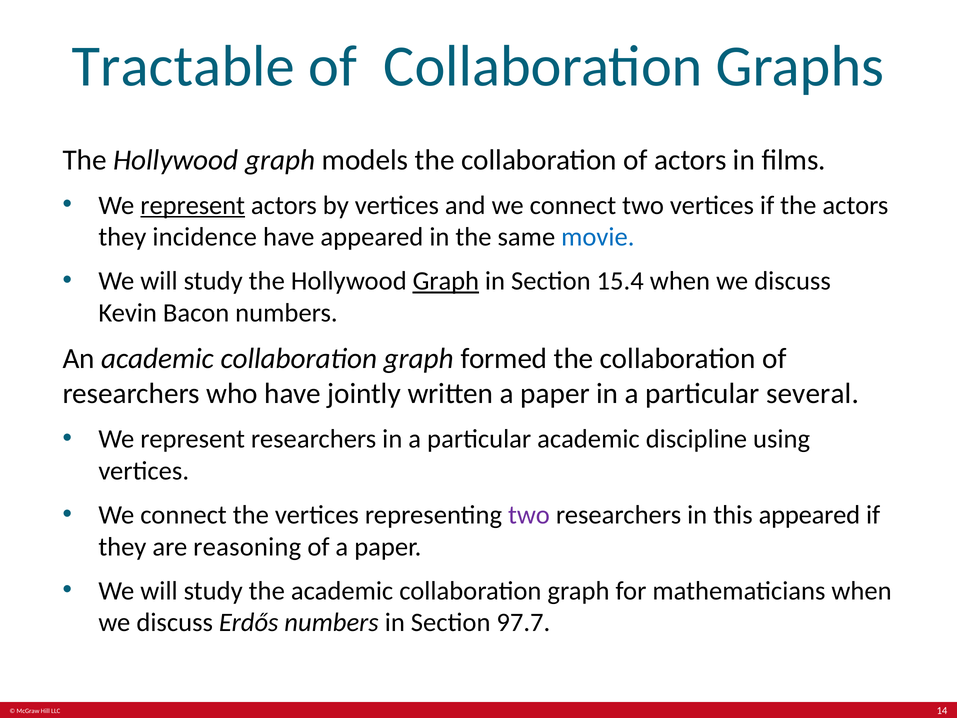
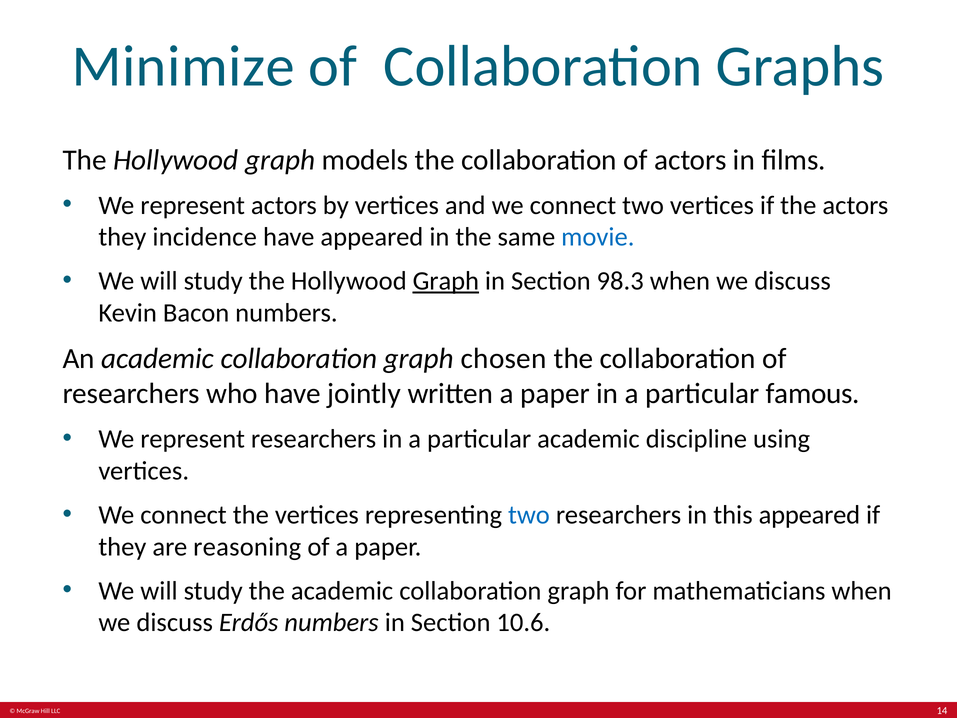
Tractable: Tractable -> Minimize (183, 66)
represent underline: present -> none (193, 205)
15.4: 15.4 -> 98.3 (620, 281)
formed: formed -> chosen (504, 359)
several: several -> famous (813, 394)
two colour: purple -> blue (529, 515)
97.7: 97.7 -> 10.6 (523, 622)
